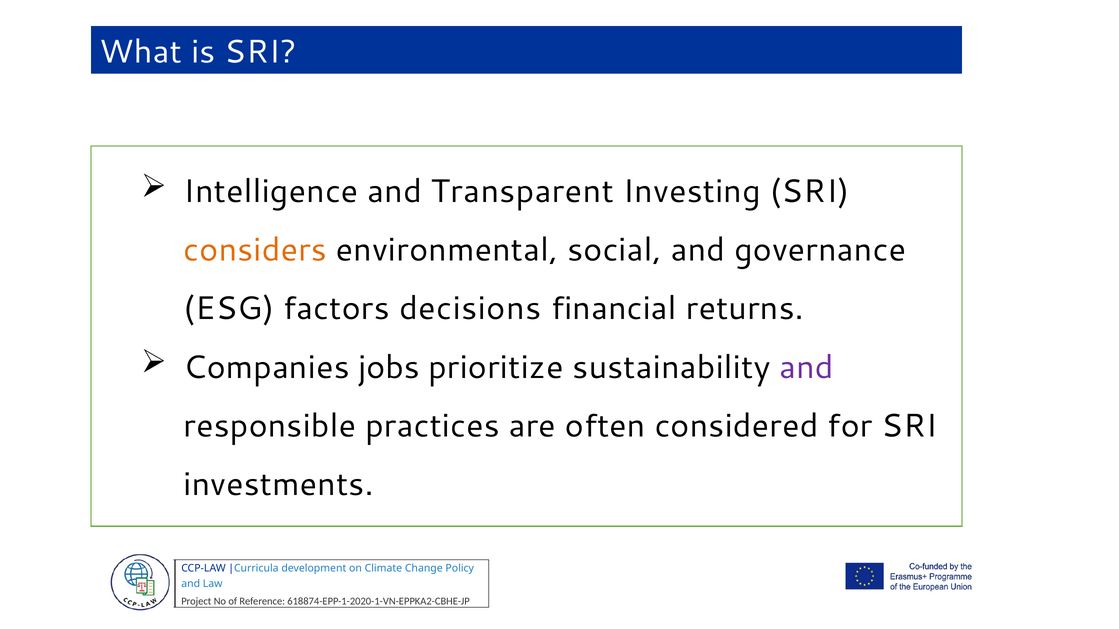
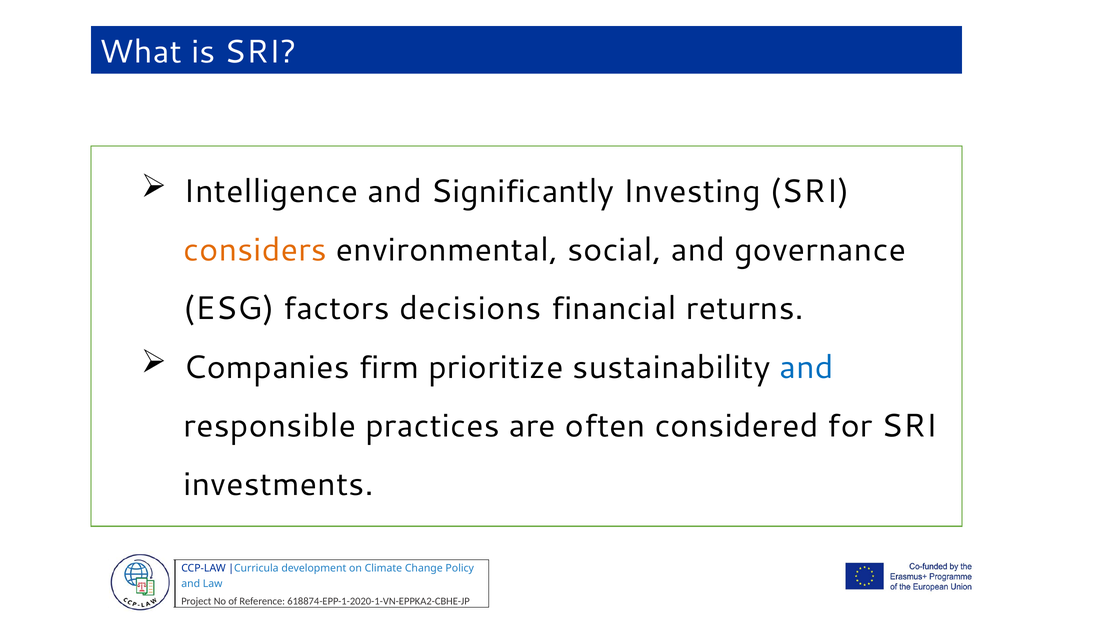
Transparent: Transparent -> Significantly (523, 192)
jobs: jobs -> firm (389, 368)
and colour: purple -> blue (807, 368)
